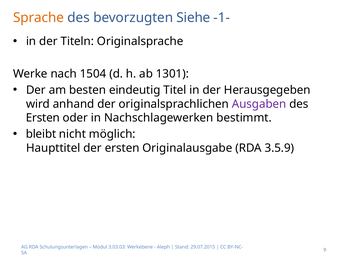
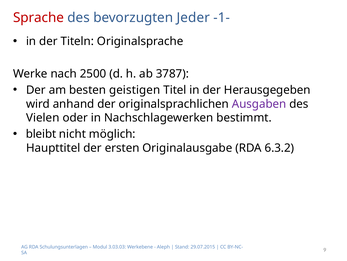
Sprache colour: orange -> red (39, 18)
Siehe: Siehe -> Jeder (193, 18)
1504: 1504 -> 2500 (93, 74)
1301: 1301 -> 3787 (172, 74)
eindeutig: eindeutig -> geistigen (135, 90)
Ersten: Ersten -> Vielen (43, 118)
3.5.9: 3.5.9 -> 6.3.2 (279, 148)
